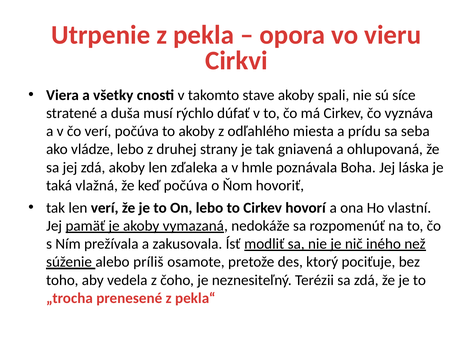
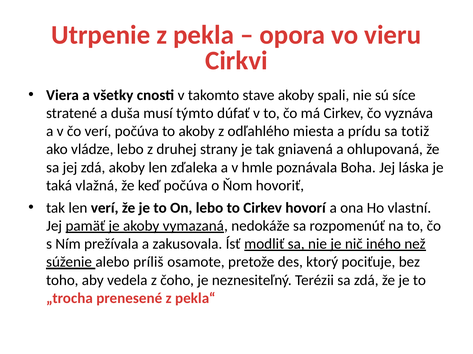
rýchlo: rýchlo -> týmto (195, 113)
seba: seba -> totiž (415, 131)
